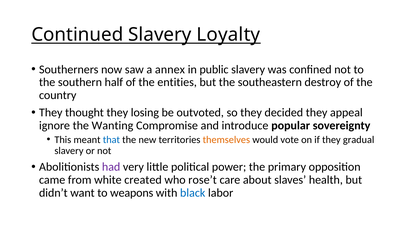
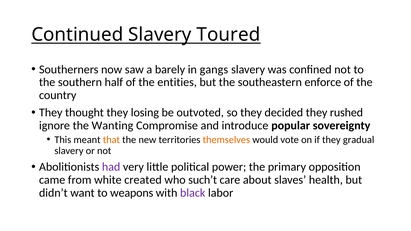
Loyalty: Loyalty -> Toured (228, 35)
annex: annex -> barely (170, 69)
public: public -> gangs (214, 69)
destroy: destroy -> enforce (323, 82)
appeal: appeal -> rushed (346, 113)
that colour: blue -> orange (111, 140)
rose’t: rose’t -> such’t (203, 180)
black colour: blue -> purple (193, 193)
